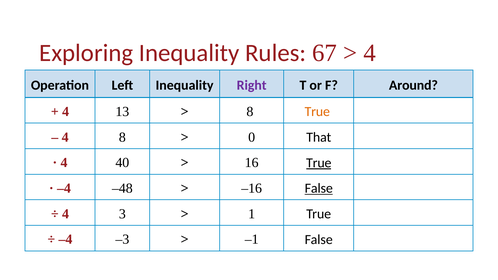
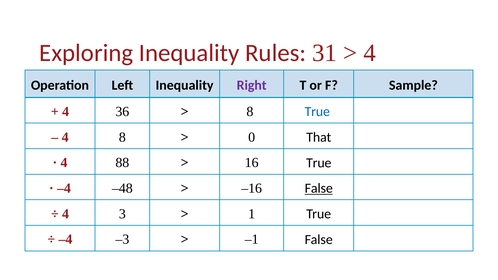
67: 67 -> 31 (325, 53)
Around: Around -> Sample (413, 85)
13: 13 -> 36 (122, 112)
True colour: orange -> blue (317, 112)
40: 40 -> 88 (122, 163)
True underline: present -> none (319, 163)
